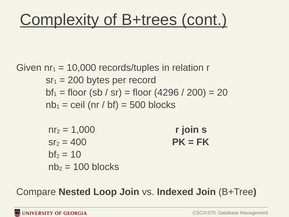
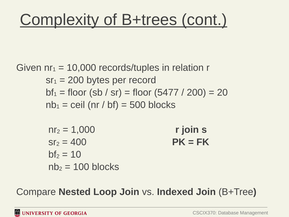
4296: 4296 -> 5477 (166, 92)
